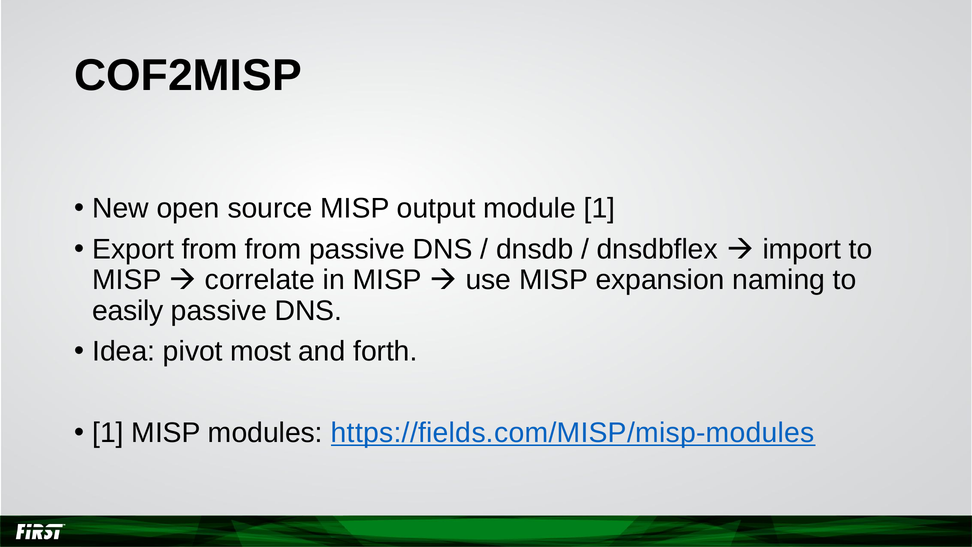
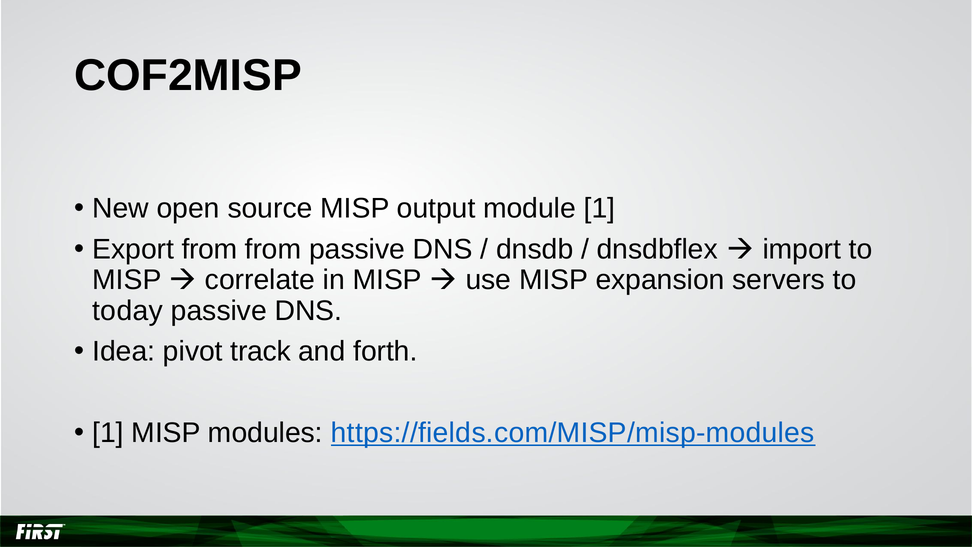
naming: naming -> servers (779, 280)
easily: easily -> today (128, 311)
most: most -> track (261, 351)
